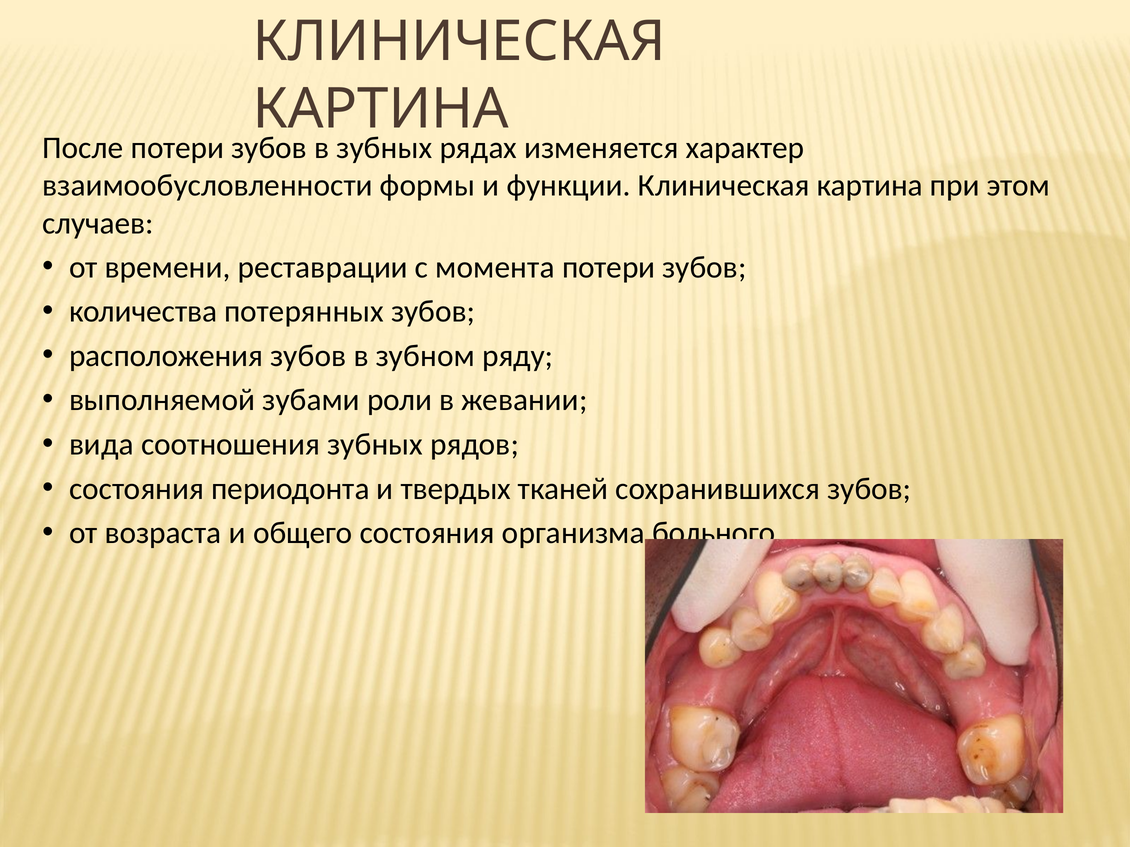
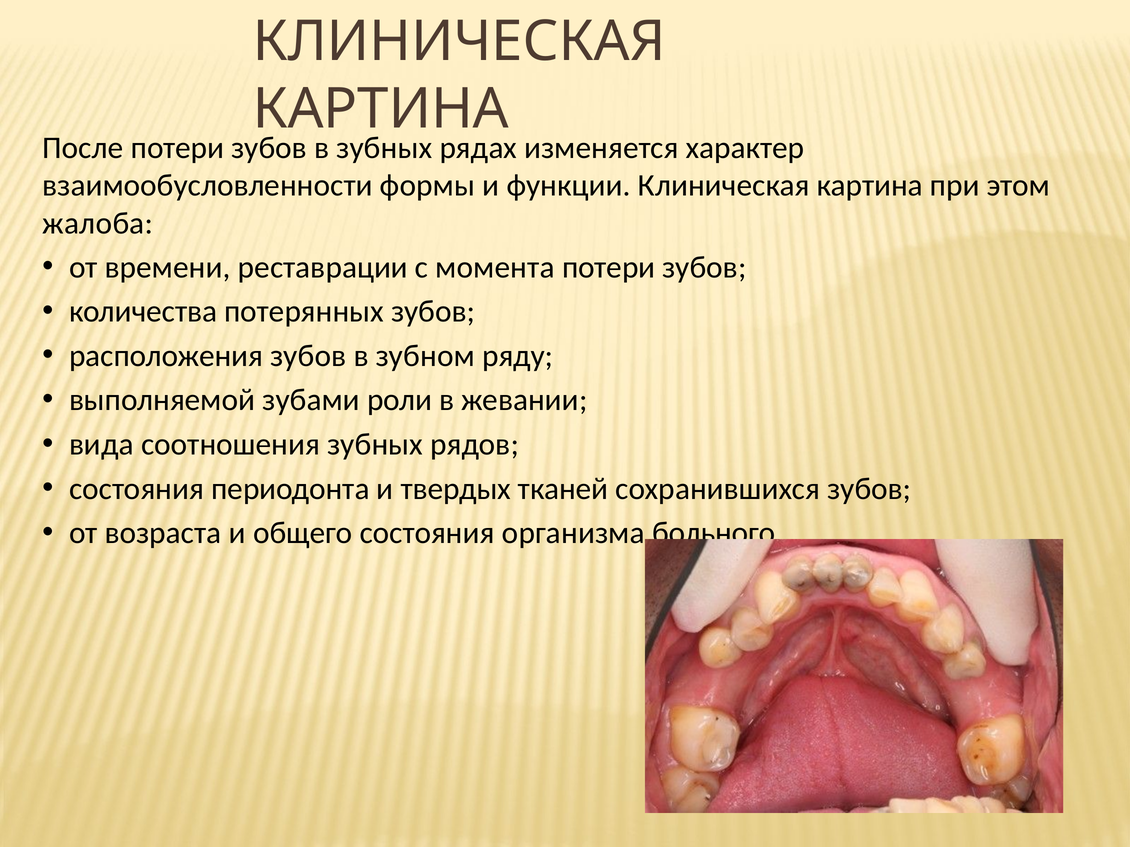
случаев: случаев -> жалоба (98, 223)
